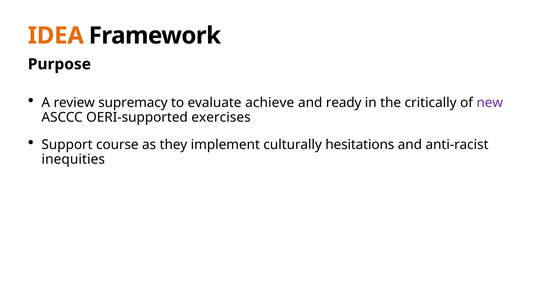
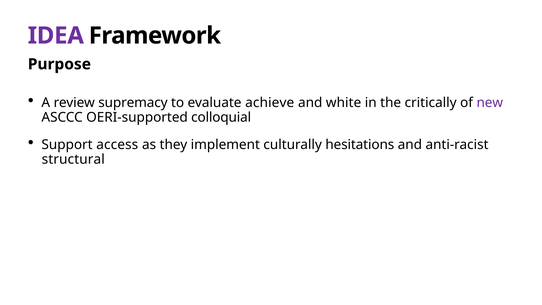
IDEA colour: orange -> purple (56, 36)
ready: ready -> white (344, 103)
exercises: exercises -> colloquial (221, 117)
course: course -> access (117, 145)
inequities: inequities -> structural (73, 159)
